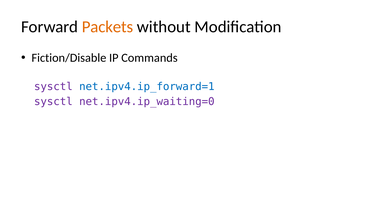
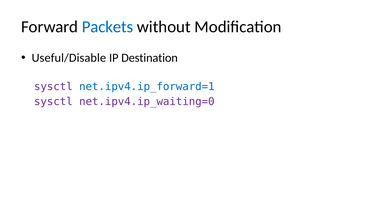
Packets colour: orange -> blue (107, 27)
Fiction/Disable: Fiction/Disable -> Useful/Disable (69, 58)
Commands: Commands -> Destination (150, 58)
